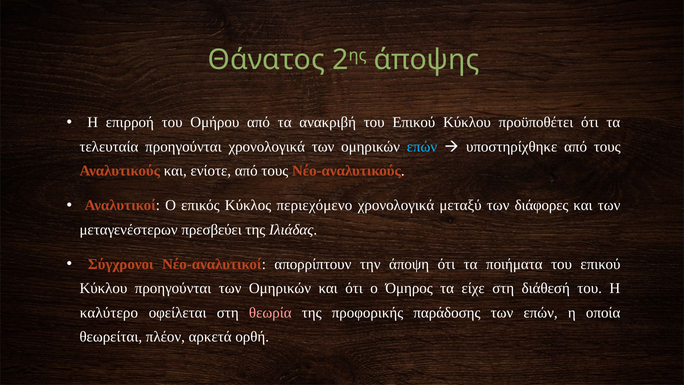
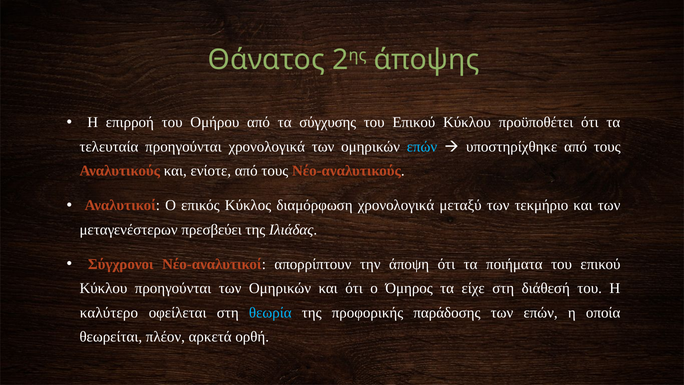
ανακριβή: ανακριβή -> σύγχυσης (328, 122)
περιεχόμενο: περιεχόμενο -> διαμόρφωση (315, 205)
διάφορες: διάφορες -> τεκμήριο (541, 205)
θεωρία colour: pink -> light blue (270, 313)
